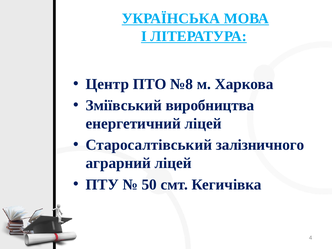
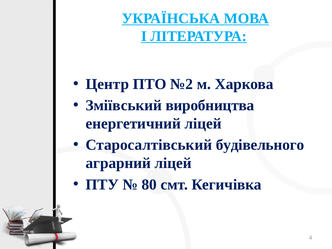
№8: №8 -> №2 (182, 84)
залізничного: залізничного -> будівельного (260, 145)
50: 50 -> 80 (149, 185)
